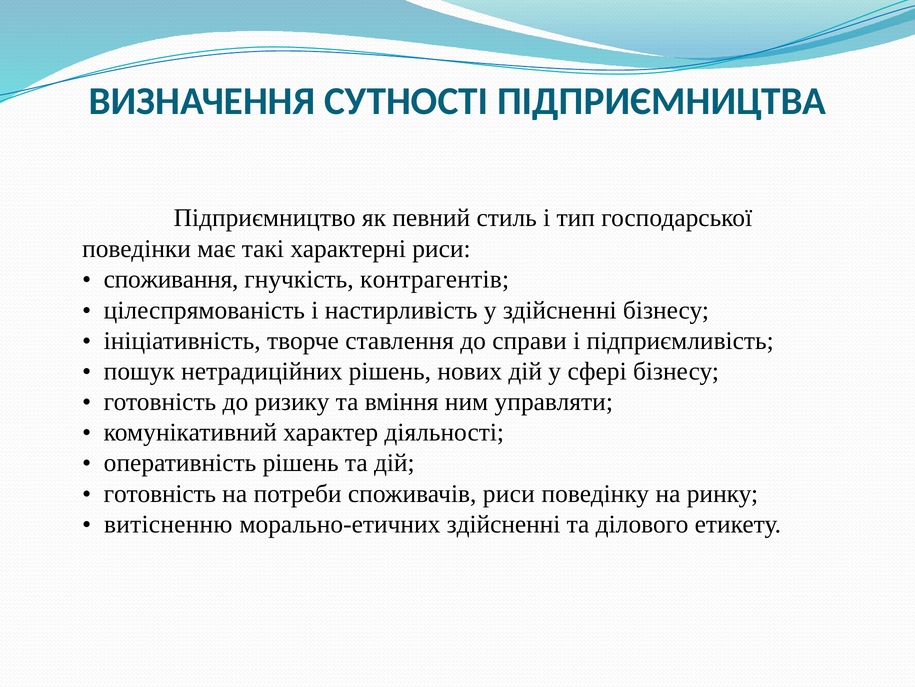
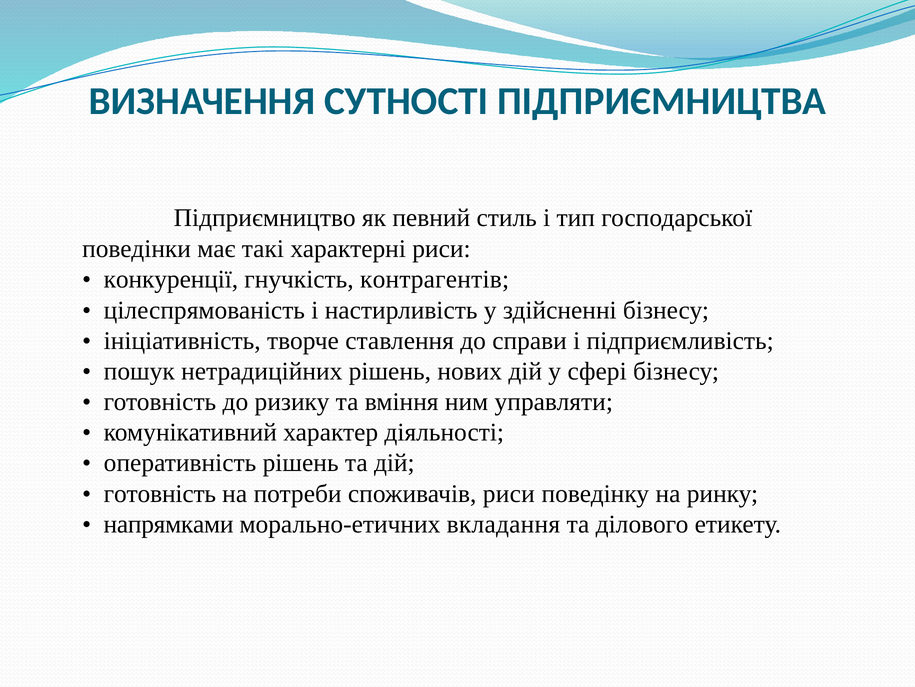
споживання: споживання -> конкуренції (171, 279)
витісненню: витісненню -> напрямками (169, 524)
морально-етичних здійсненні: здійсненні -> вкладання (503, 524)
